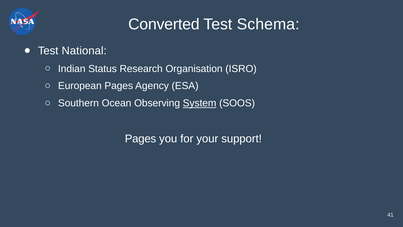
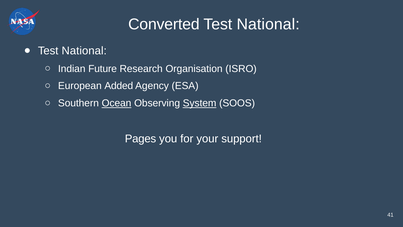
Schema: Schema -> National (268, 24)
Status: Status -> Future (103, 69)
European Pages: Pages -> Added (119, 86)
Ocean underline: none -> present (117, 103)
